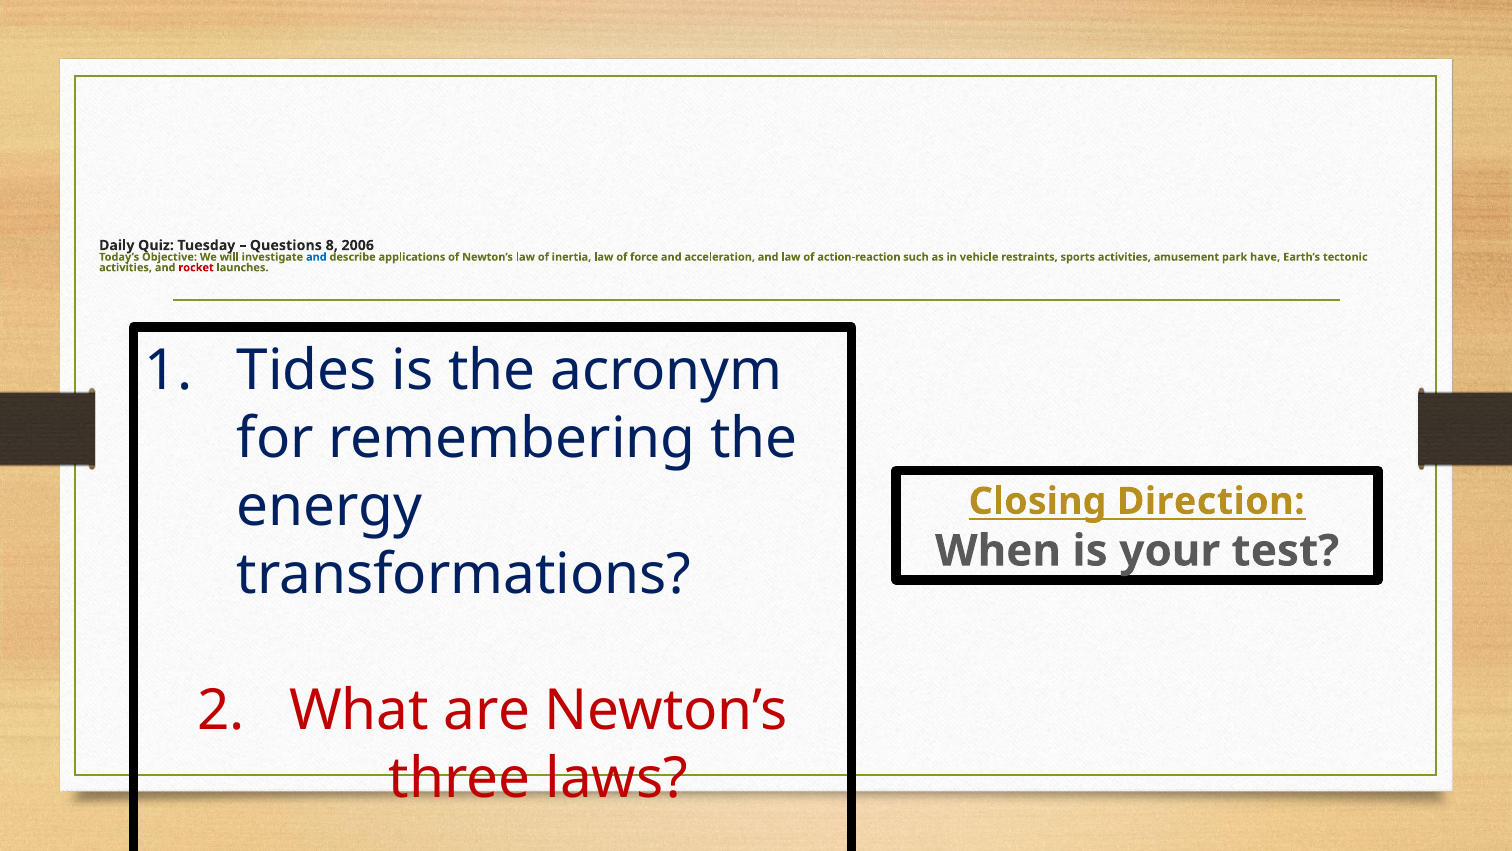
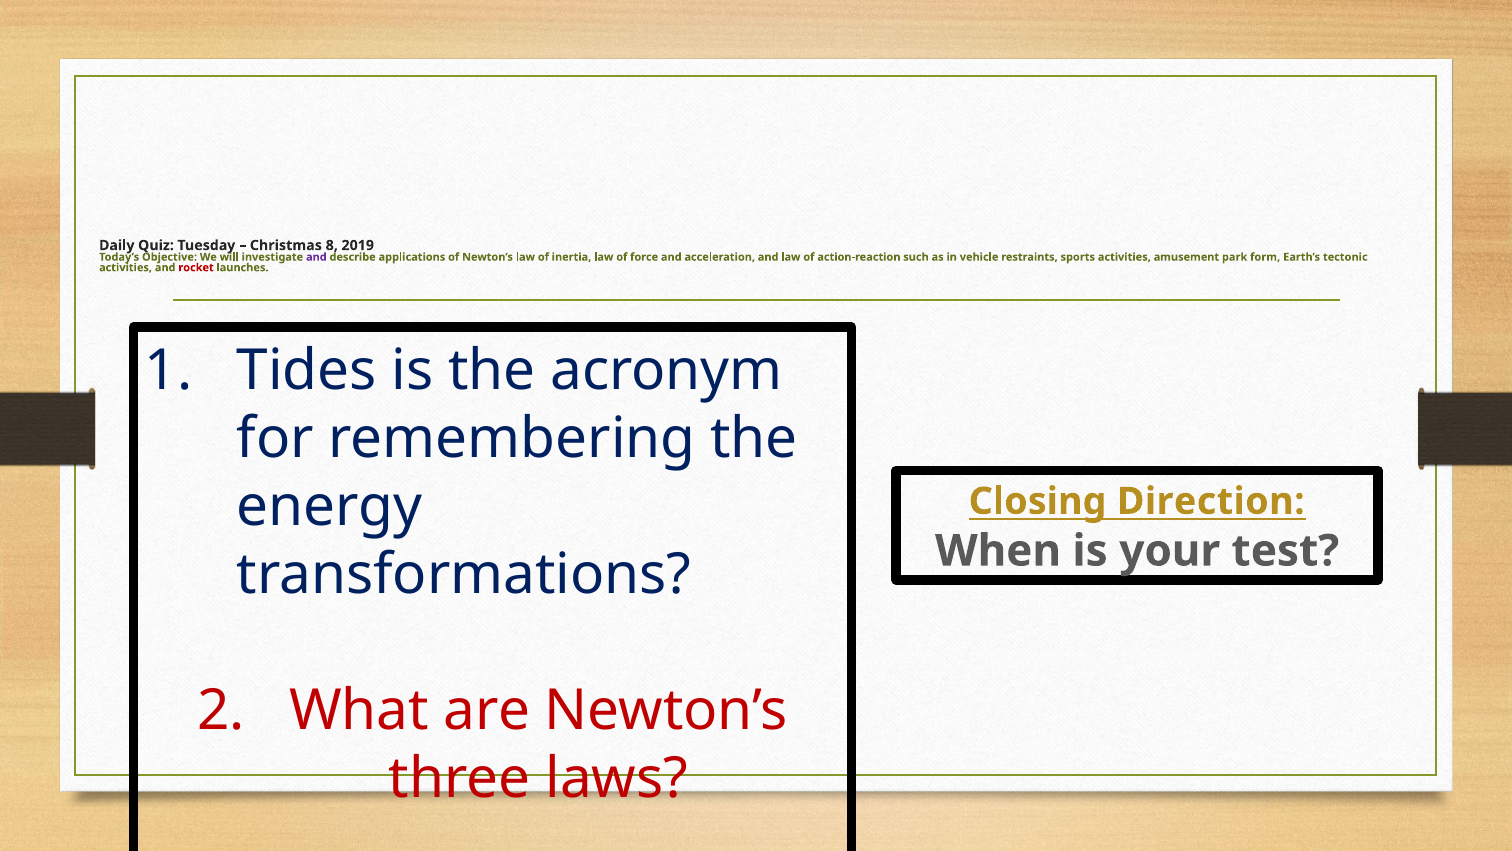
Questions: Questions -> Christmas (286, 245)
2006: 2006 -> 2019 (358, 245)
and colour: blue -> purple (316, 257)
have: have -> form (1265, 257)
